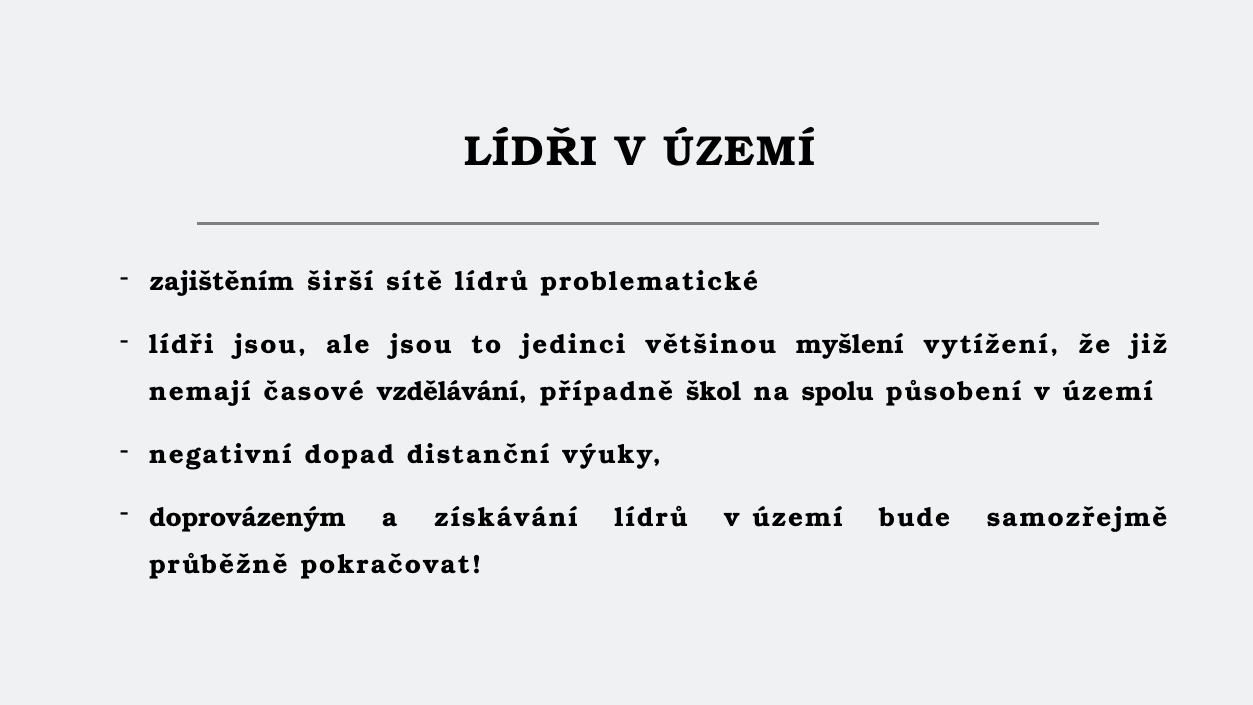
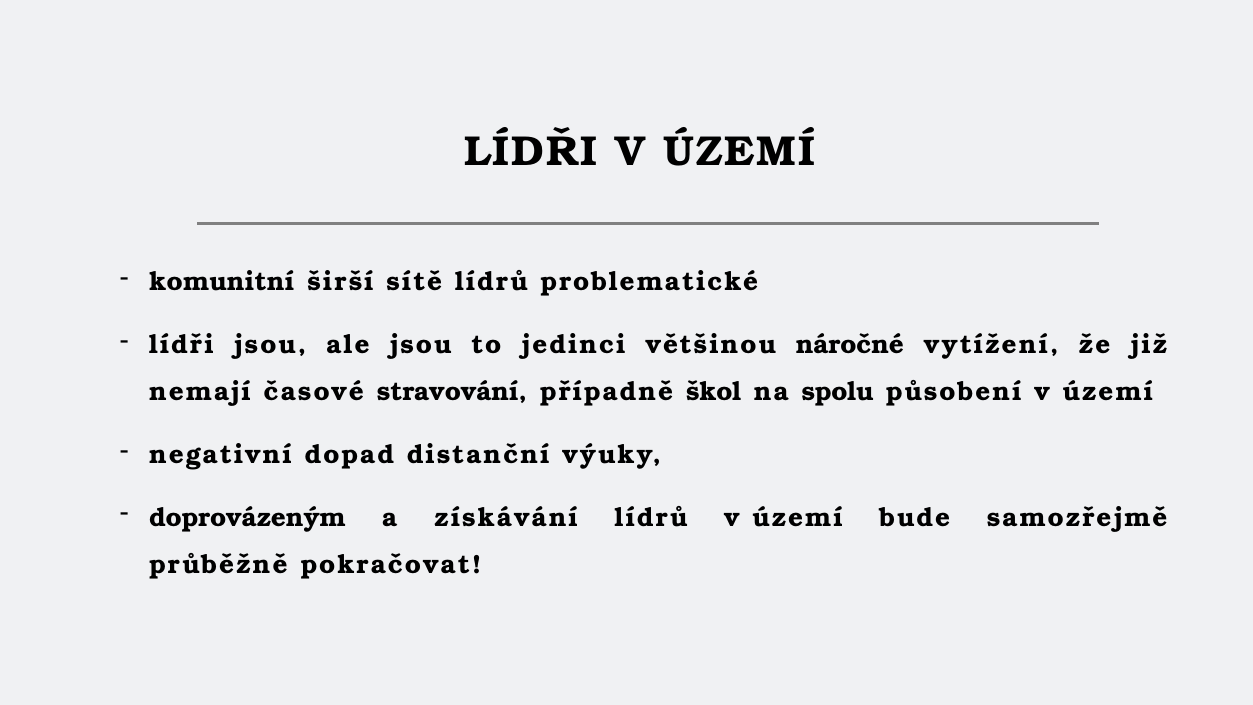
zajištěním: zajištěním -> komunitní (222, 282)
myšlení: myšlení -> náročné (850, 345)
vzdělávání: vzdělávání -> stravování (452, 392)
